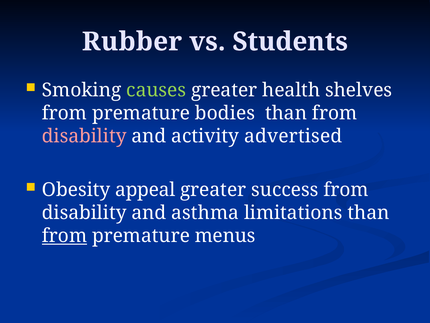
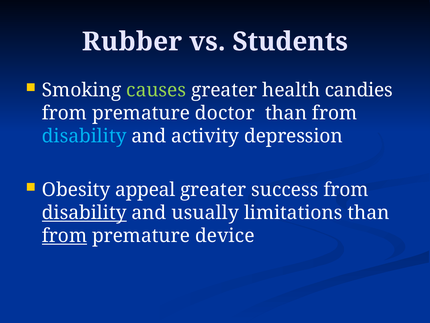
shelves: shelves -> candies (359, 90)
bodies: bodies -> doctor (225, 113)
disability colour: pink -> light blue (84, 136)
advertised: advertised -> depression (293, 136)
disability underline: none -> present (84, 213)
asthma: asthma -> usually (205, 213)
menus: menus -> device (225, 235)
